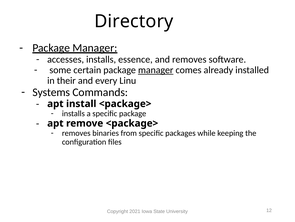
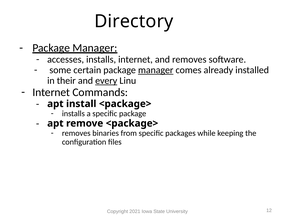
installs essence: essence -> internet (135, 59)
every underline: none -> present (106, 80)
Systems: Systems -> Internet (51, 92)
